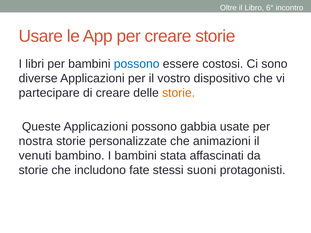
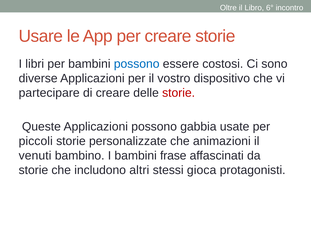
storie colour: orange -> red (179, 93)
nostra: nostra -> piccoli (36, 141)
stata: stata -> frase (173, 156)
fate: fate -> altri (139, 170)
suoni: suoni -> gioca (202, 170)
